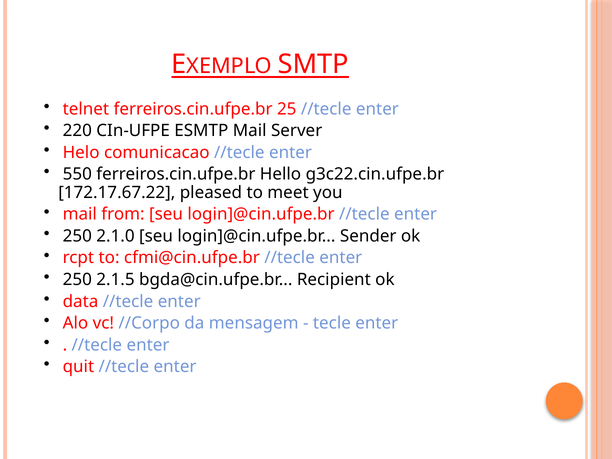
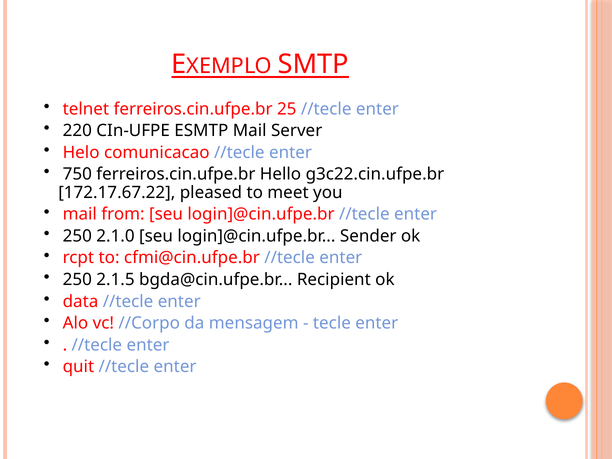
550: 550 -> 750 (77, 174)
